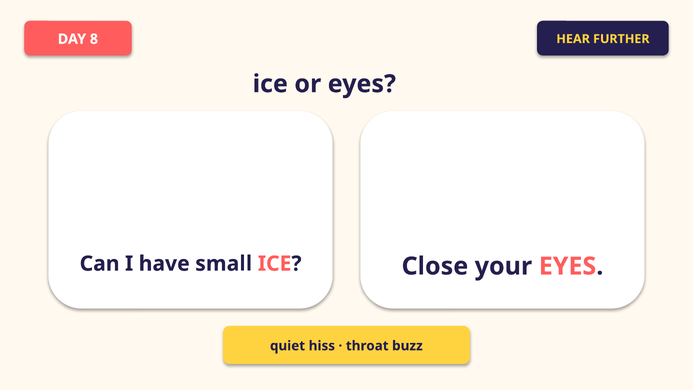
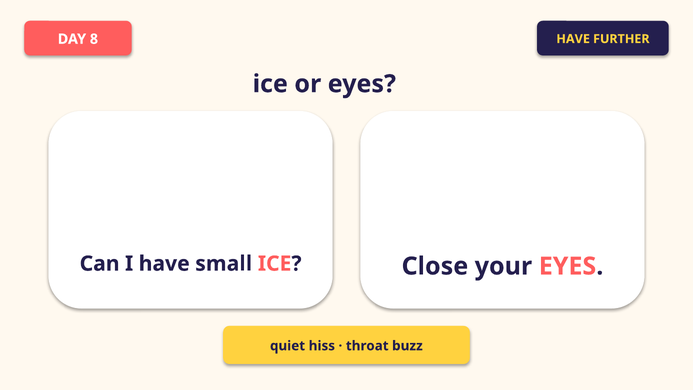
8 HEAR: HEAR -> HAVE (573, 39)
